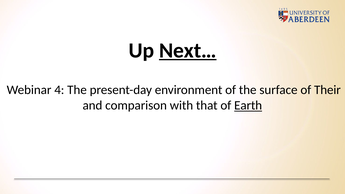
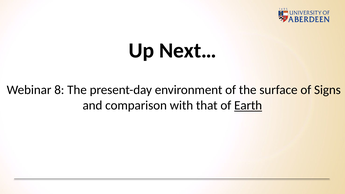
Next… underline: present -> none (188, 50)
4: 4 -> 8 (59, 90)
Their: Their -> Signs (327, 90)
